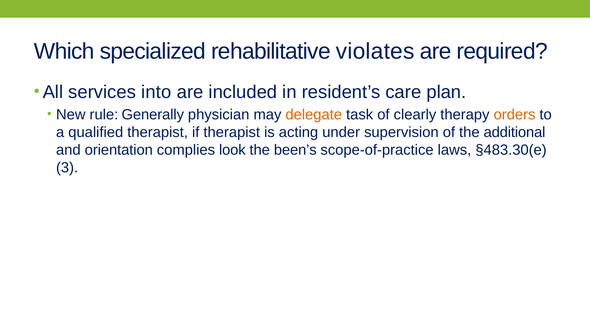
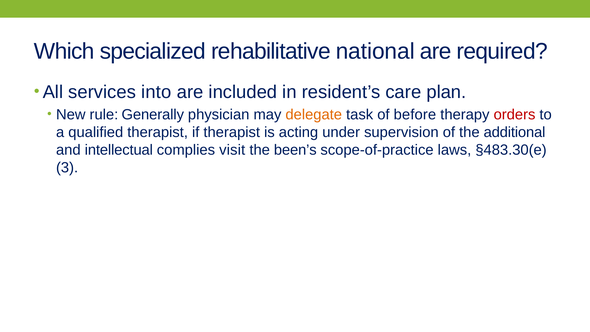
violates: violates -> national (375, 51)
clearly: clearly -> before (415, 115)
orders colour: orange -> red (514, 115)
orientation: orientation -> intellectual (119, 150)
look: look -> visit (232, 150)
